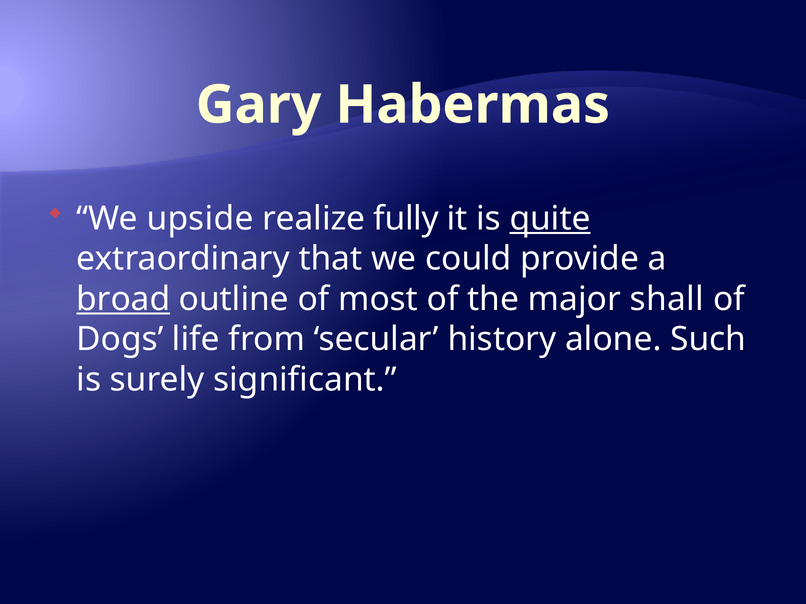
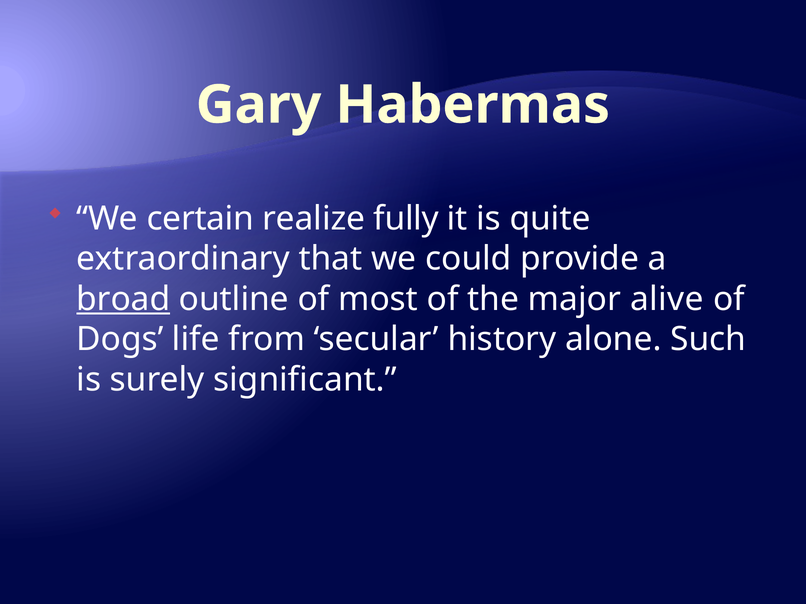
upside: upside -> certain (200, 219)
quite underline: present -> none (550, 219)
shall: shall -> alive (667, 299)
